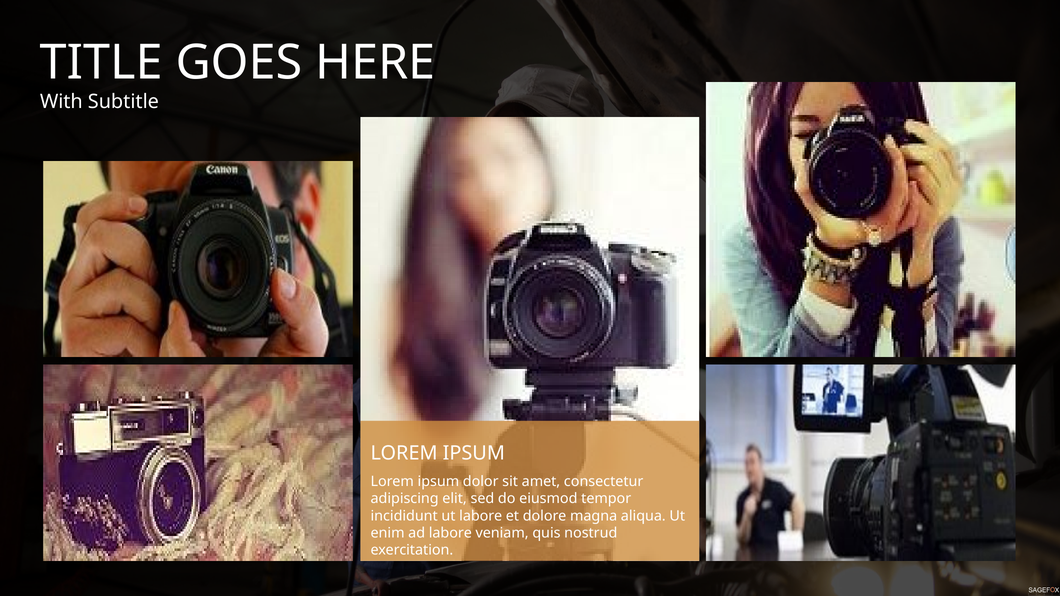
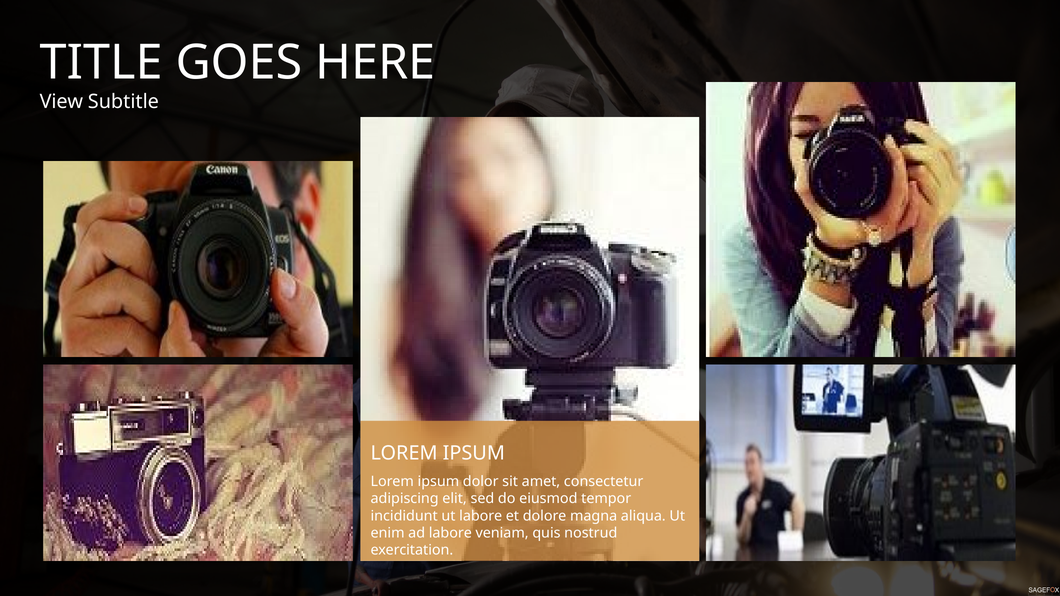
With: With -> View (61, 102)
